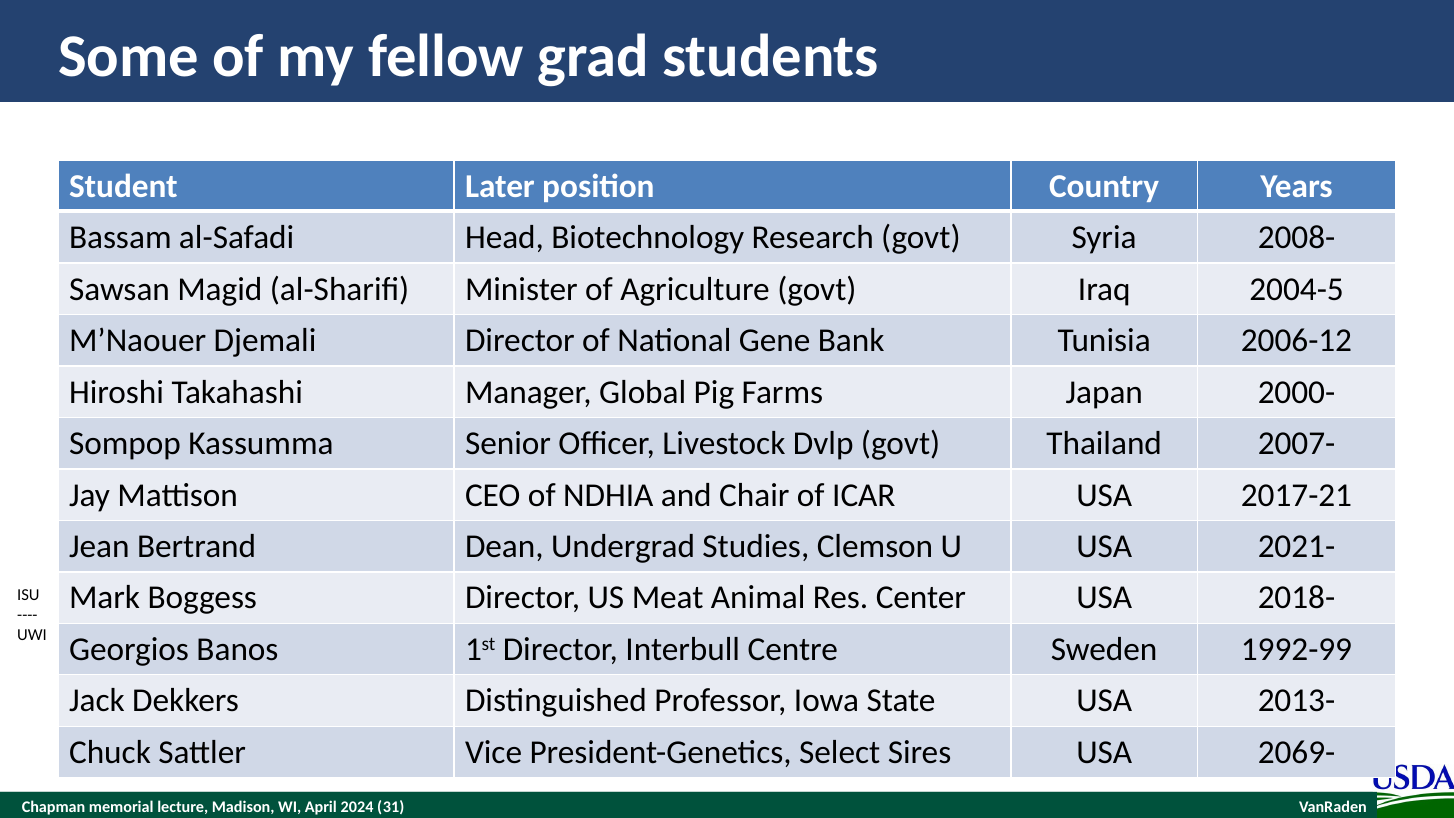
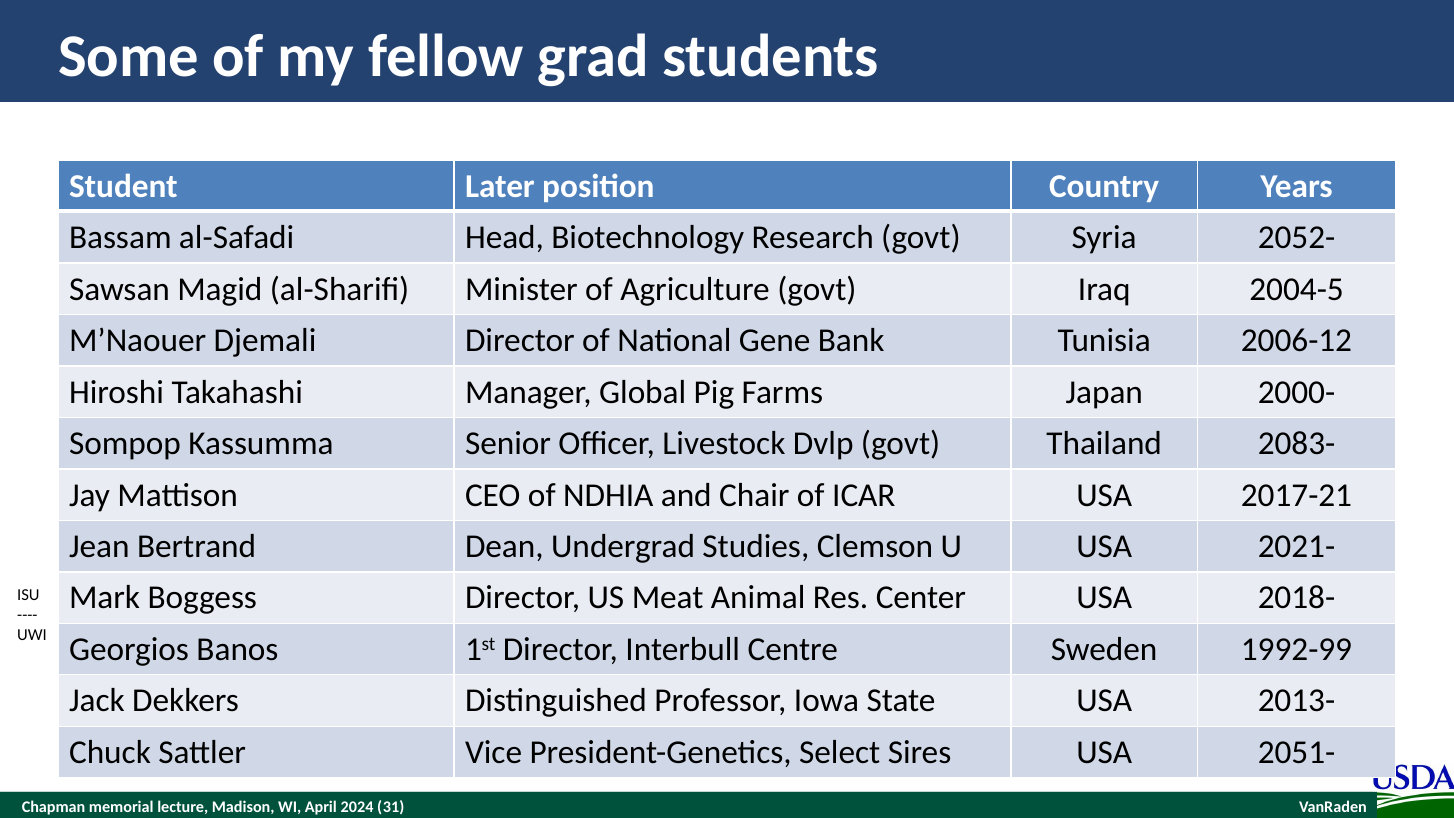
2008-: 2008- -> 2052- (1297, 238)
2007-: 2007- -> 2083- (1297, 443)
2069-: 2069- -> 2051- (1297, 752)
